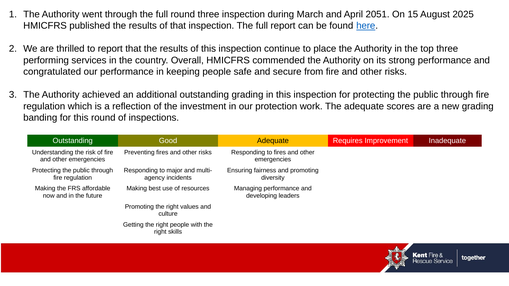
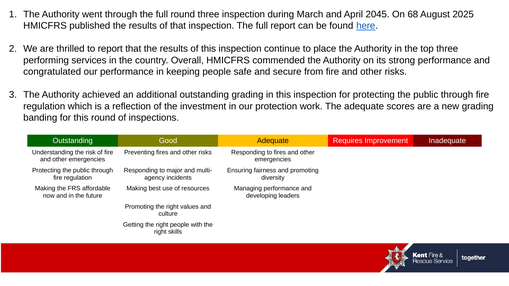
2051: 2051 -> 2045 (378, 14)
15: 15 -> 68 (413, 14)
